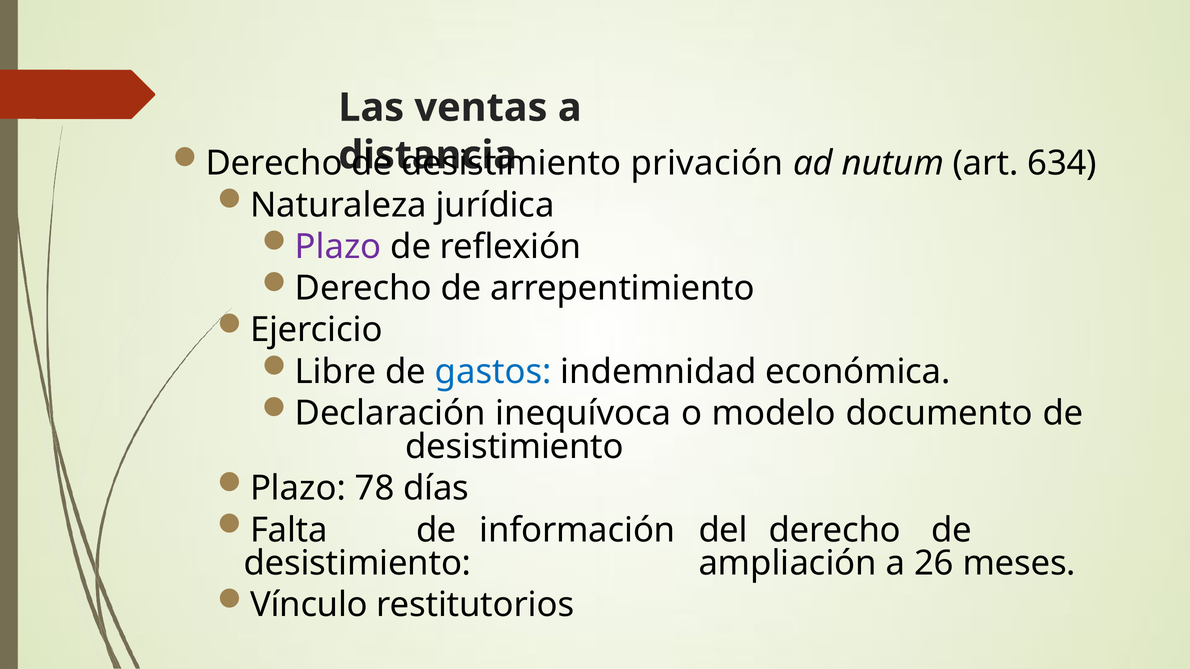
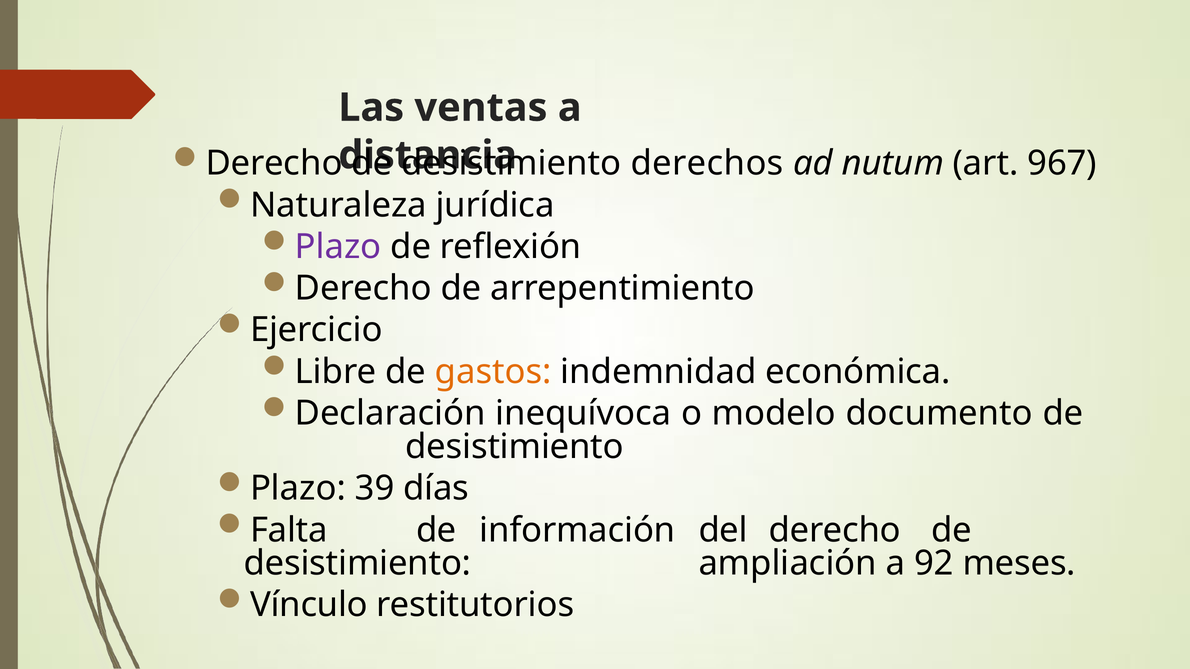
privación: privación -> derechos (707, 163)
634: 634 -> 967 (1062, 163)
gastos colour: blue -> orange (493, 372)
78: 78 -> 39 (375, 489)
26: 26 -> 92 (934, 564)
